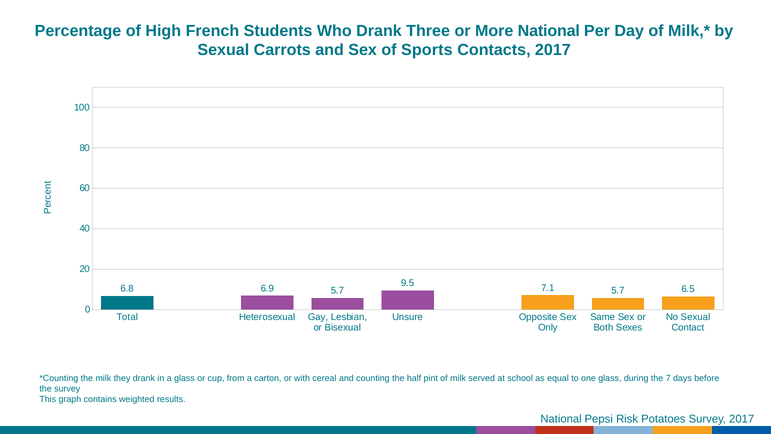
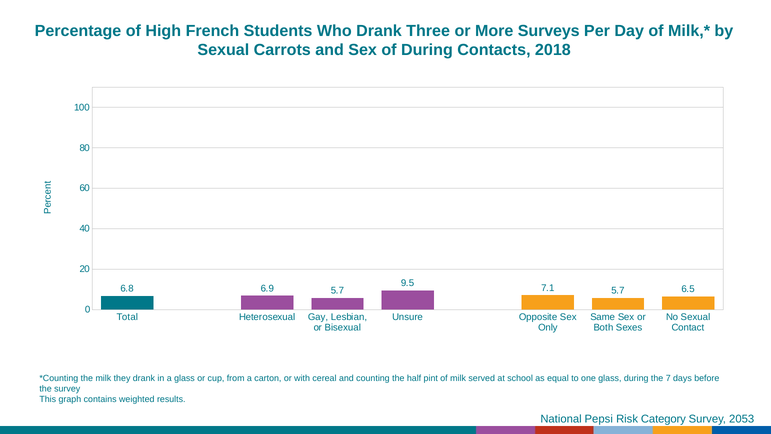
More National: National -> Surveys (549, 31)
of Sports: Sports -> During (427, 50)
Contacts 2017: 2017 -> 2018 (553, 50)
Potatoes: Potatoes -> Category (663, 419)
Survey 2017: 2017 -> 2053 (742, 419)
